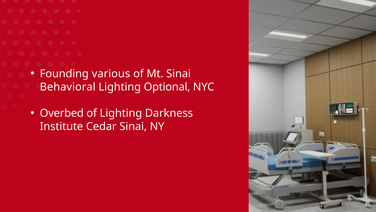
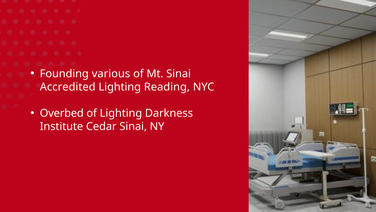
Behavioral: Behavioral -> Accredited (68, 87)
Optional: Optional -> Reading (167, 87)
